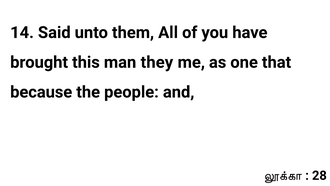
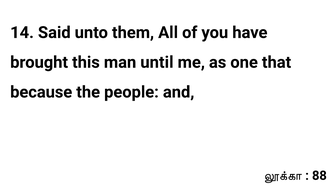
they: they -> until (157, 62)
28: 28 -> 88 (319, 175)
